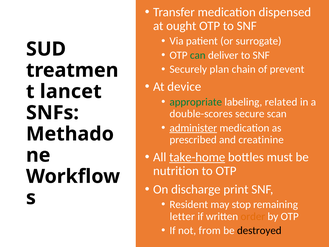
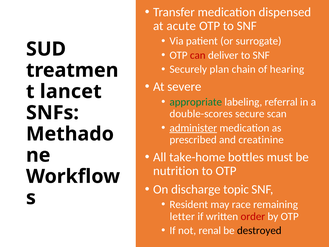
ought: ought -> acute (181, 26)
can colour: green -> red (198, 55)
prevent: prevent -> hearing (287, 69)
device: device -> severe (184, 87)
related: related -> referral (281, 102)
take-home underline: present -> none (197, 157)
print: print -> topic (236, 189)
stop: stop -> race (241, 204)
order colour: orange -> red (253, 216)
from: from -> renal (210, 230)
